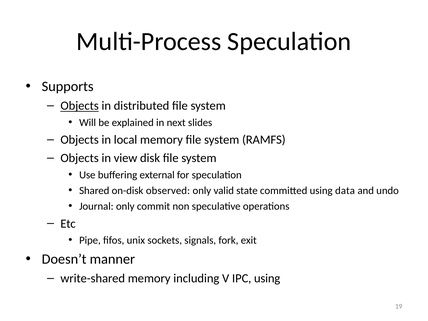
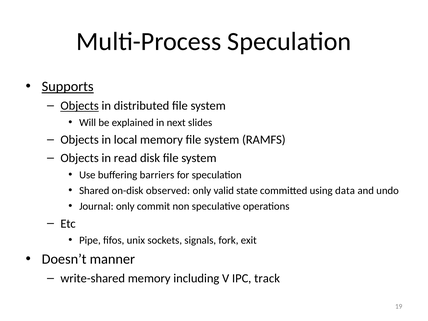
Supports underline: none -> present (68, 87)
view: view -> read (125, 158)
external: external -> barriers (157, 175)
IPC using: using -> track (267, 278)
